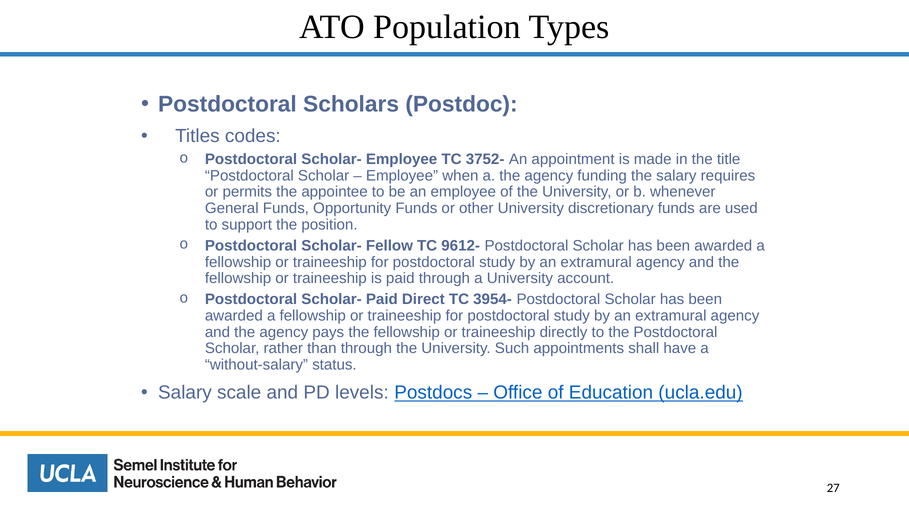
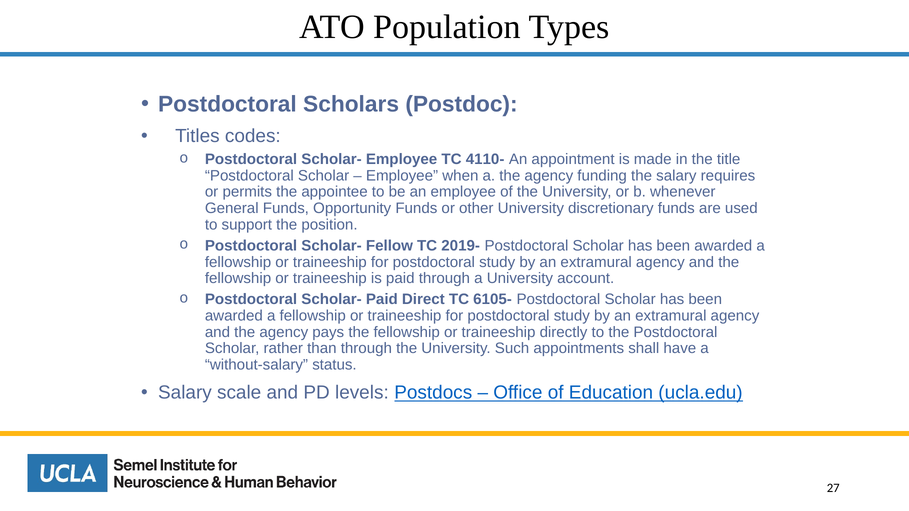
3752-: 3752- -> 4110- (485, 159)
9612-: 9612- -> 2019- (461, 246)
3954-: 3954- -> 6105- (493, 300)
